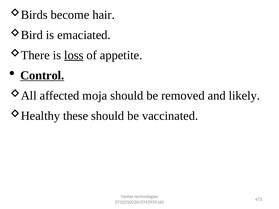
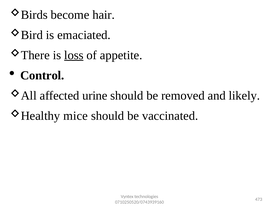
Control underline: present -> none (42, 75)
moja: moja -> urine (95, 96)
these: these -> mice (76, 116)
